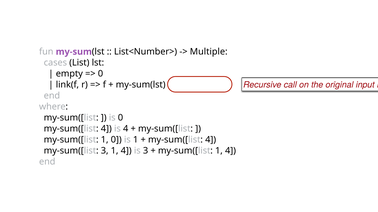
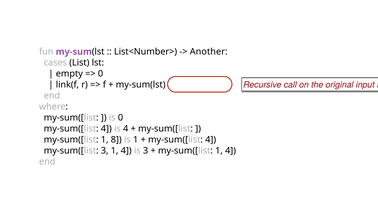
Multiple: Multiple -> Another (209, 52)
1 0: 0 -> 8 (116, 140)
